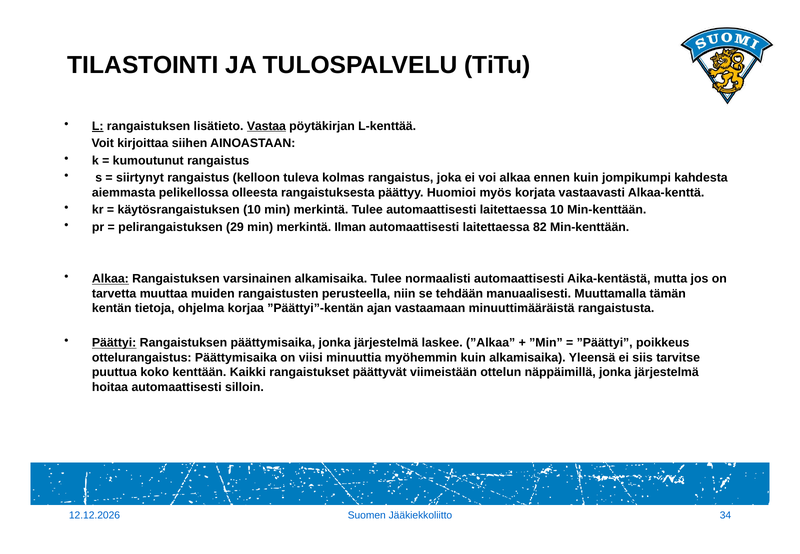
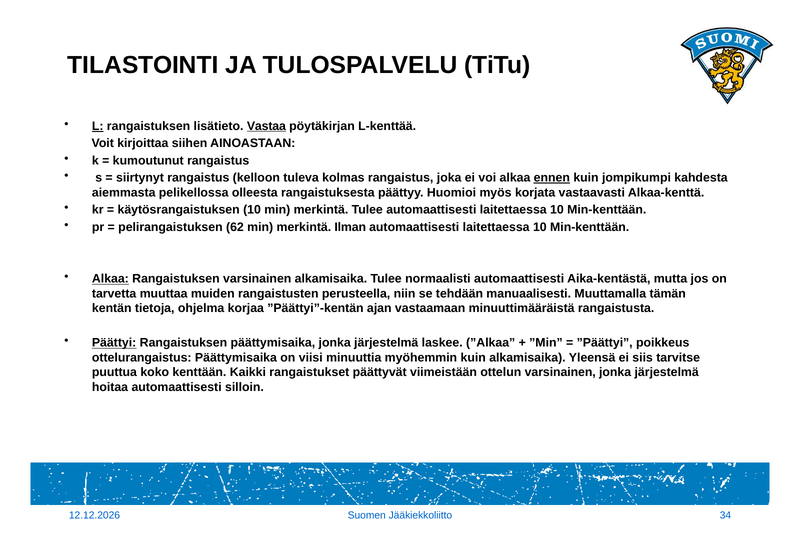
ennen underline: none -> present (552, 178)
29: 29 -> 62 (235, 227)
82: 82 -> 10 (540, 227)
ottelun näppäimillä: näppäimillä -> varsinainen (560, 372)
